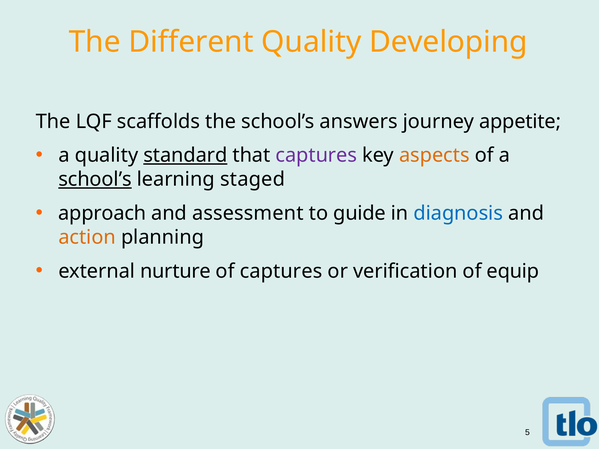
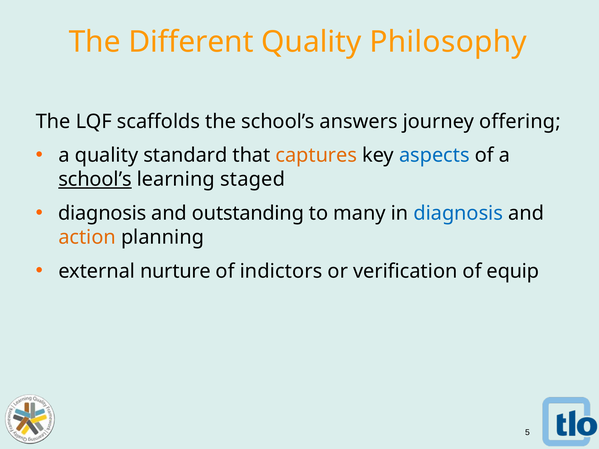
Developing: Developing -> Philosophy (448, 42)
appetite: appetite -> offering (520, 122)
standard underline: present -> none (185, 155)
captures colour: purple -> orange (316, 155)
aspects colour: orange -> blue (434, 155)
approach: approach -> diagnosis (102, 213)
assessment: assessment -> outstanding (248, 213)
guide: guide -> many (359, 213)
of captures: captures -> indictors (281, 271)
